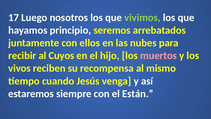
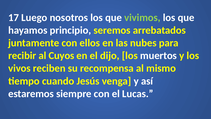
hijo: hijo -> dijo (110, 56)
muertos colour: pink -> white (159, 56)
Están: Están -> Lucas (138, 93)
